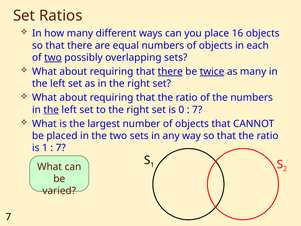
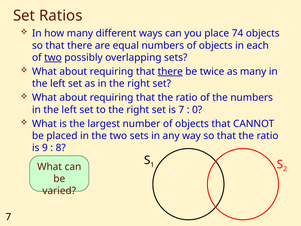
16: 16 -> 74 (238, 33)
twice underline: present -> none (212, 71)
the underline: present -> none (51, 110)
is 0: 0 -> 7 (181, 110)
7: 7 -> 0 (197, 110)
is 1: 1 -> 9 (45, 148)
7: 7 -> 8 (61, 148)
